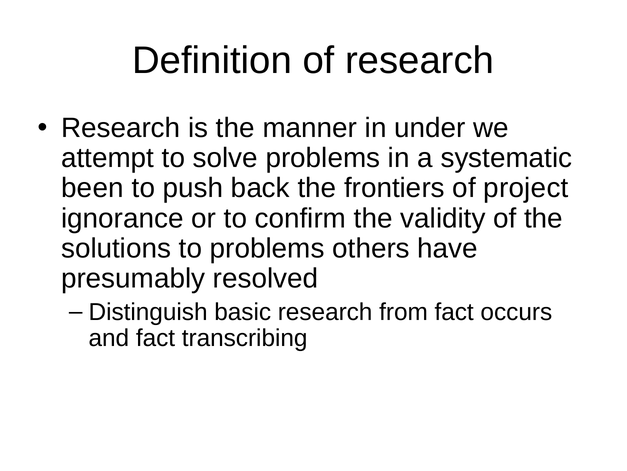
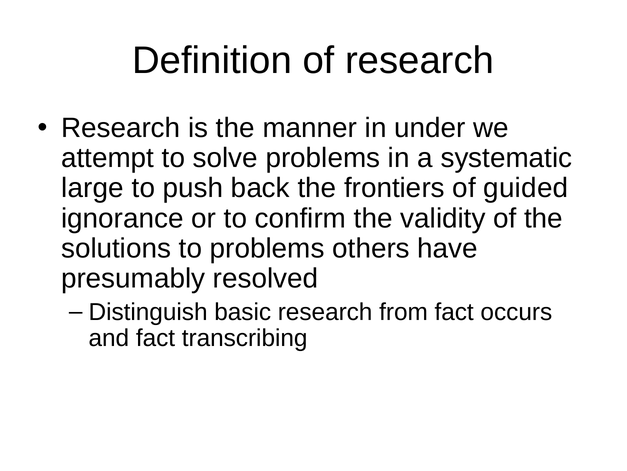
been: been -> large (93, 188)
project: project -> guided (526, 188)
